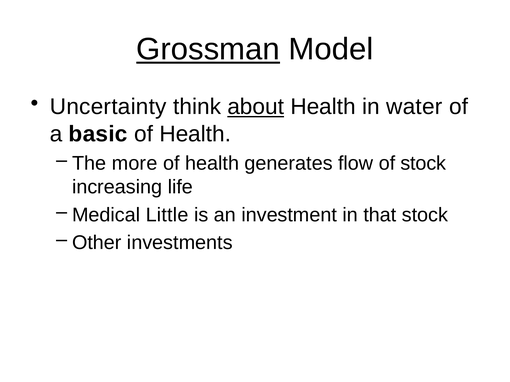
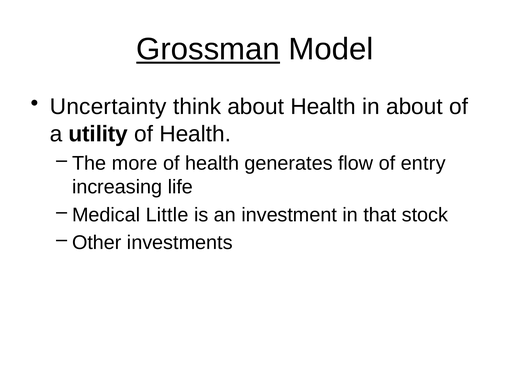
about underline: present -> none (256, 107)
in water: water -> about (414, 107)
basic: basic -> utility (98, 134)
of stock: stock -> entry (423, 163)
